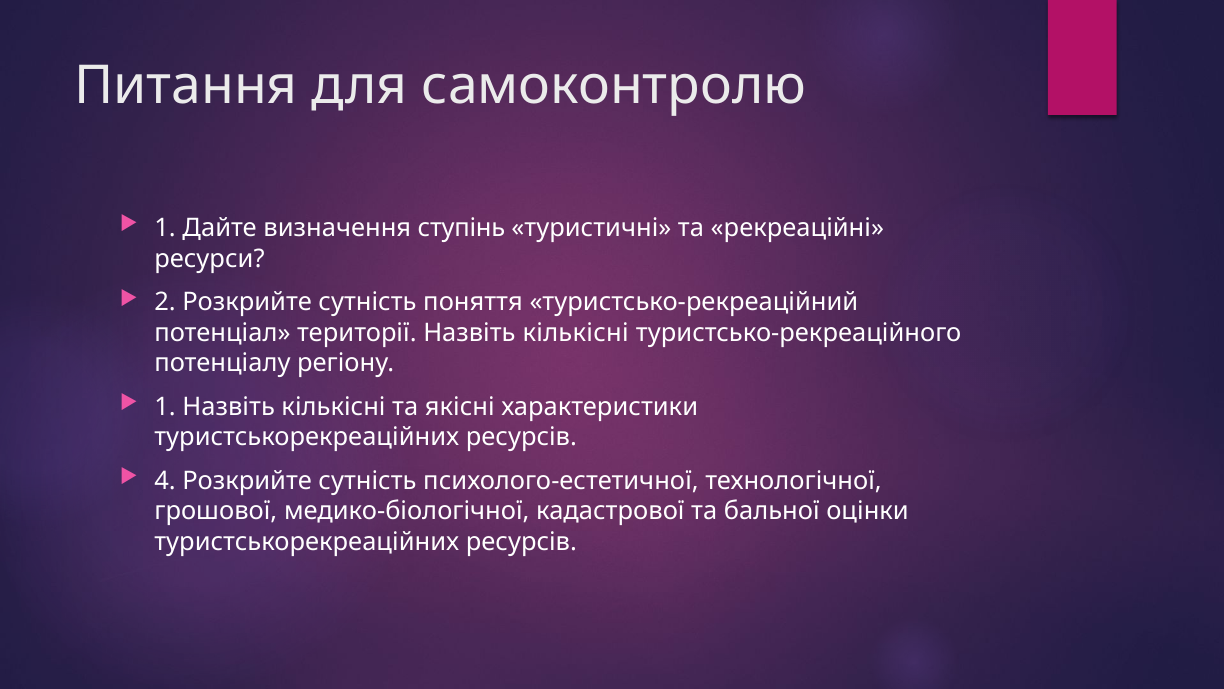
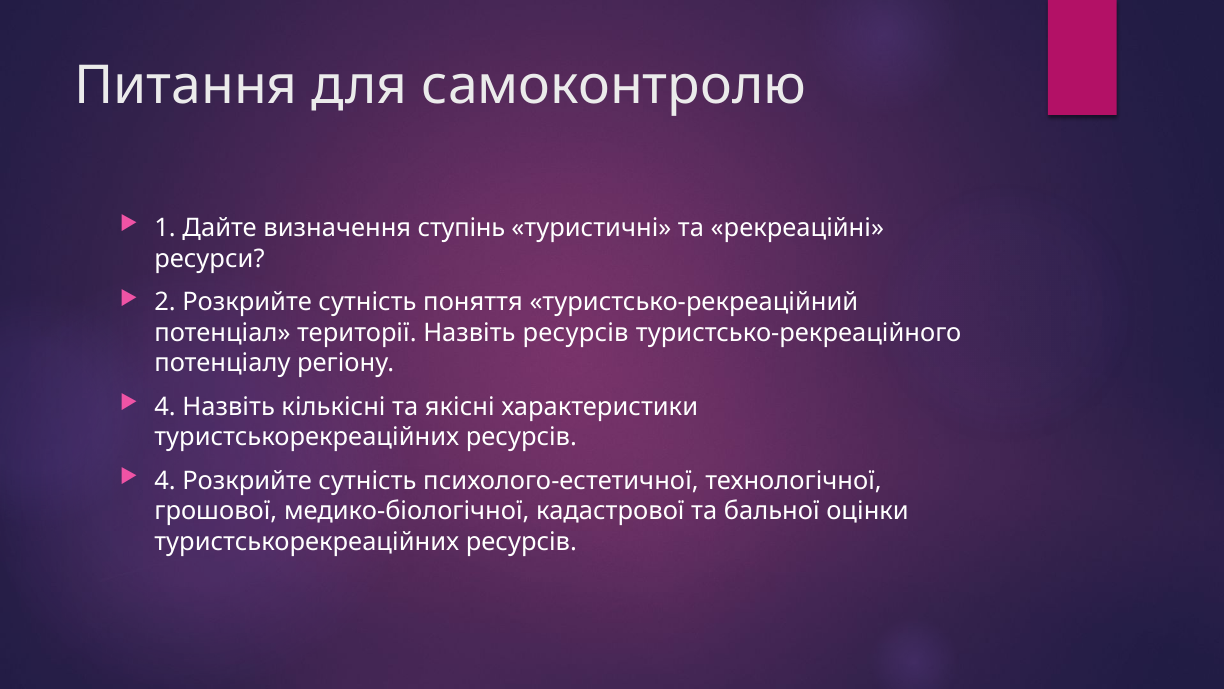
території Назвіть кількісні: кількісні -> ресурсів (576, 332)
1: 1 -> 4 (165, 406)
